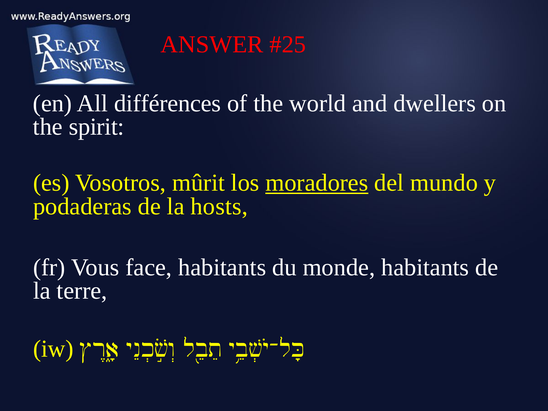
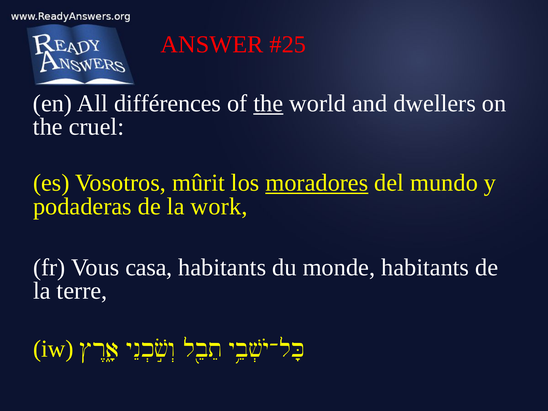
the underline: none -> present (268, 103)
spirit: spirit -> cruel (96, 127)
hosts: hosts -> work (219, 206)
face: face -> casa (149, 267)
